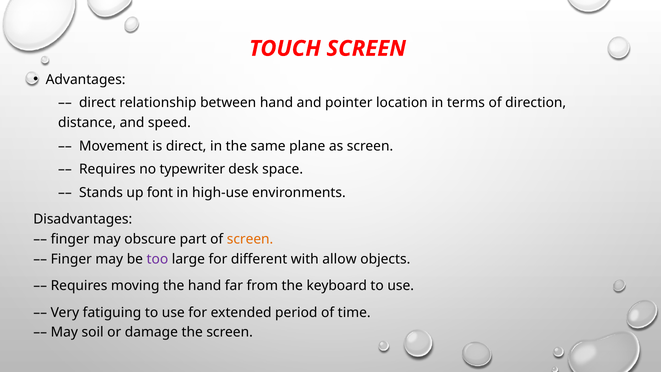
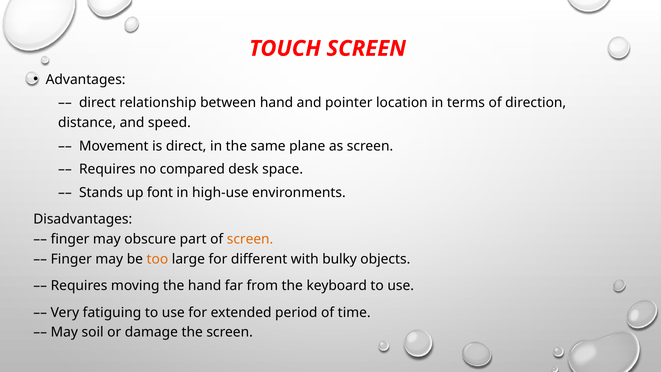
typewriter: typewriter -> compared (192, 169)
too colour: purple -> orange (157, 259)
allow: allow -> bulky (340, 259)
